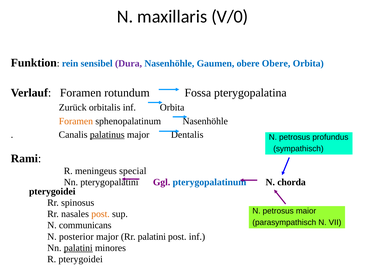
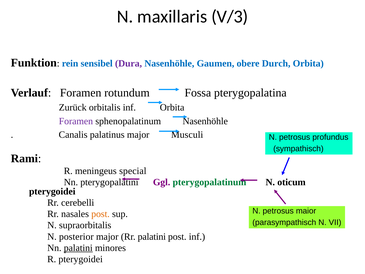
V/0: V/0 -> V/3 (230, 17)
obere Obere: Obere -> Durch (276, 63)
Foramen colour: orange -> purple (76, 121)
palatinus underline: present -> none (107, 135)
Dentalis: Dentalis -> Musculi (187, 135)
pterygopalatinum colour: blue -> green (209, 182)
chorda: chorda -> oticum (291, 182)
spinosus: spinosus -> cerebelli (78, 203)
communicans: communicans -> supraorbitalis (85, 225)
